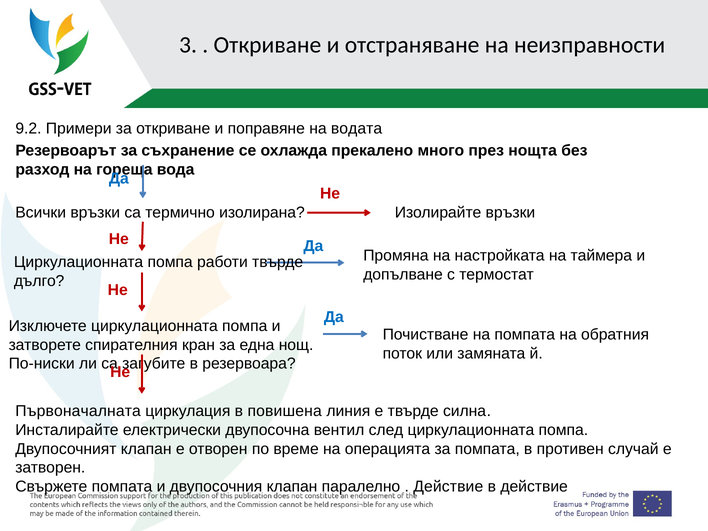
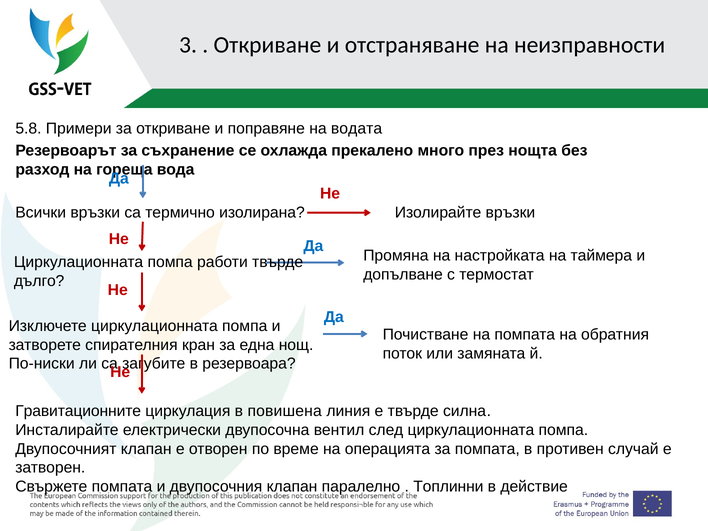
9.2: 9.2 -> 5.8 (28, 129)
Първоначалната: Първоначалната -> Гравитационните (78, 411)
Действие: Действие -> Топлинни (448, 487)
